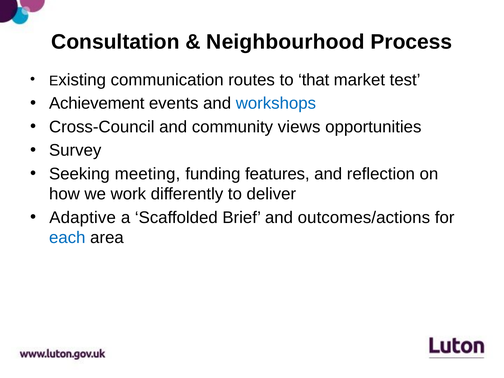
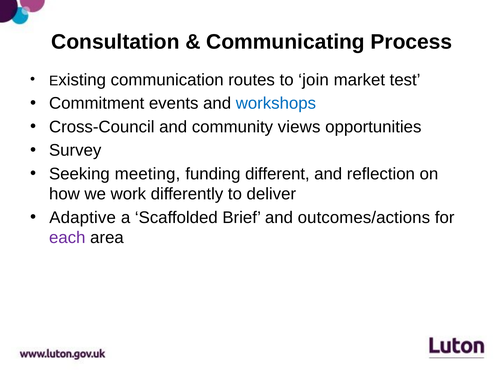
Neighbourhood: Neighbourhood -> Communicating (286, 42)
that: that -> join (314, 80)
Achievement: Achievement -> Commitment (97, 103)
features: features -> different (277, 174)
each colour: blue -> purple (67, 238)
